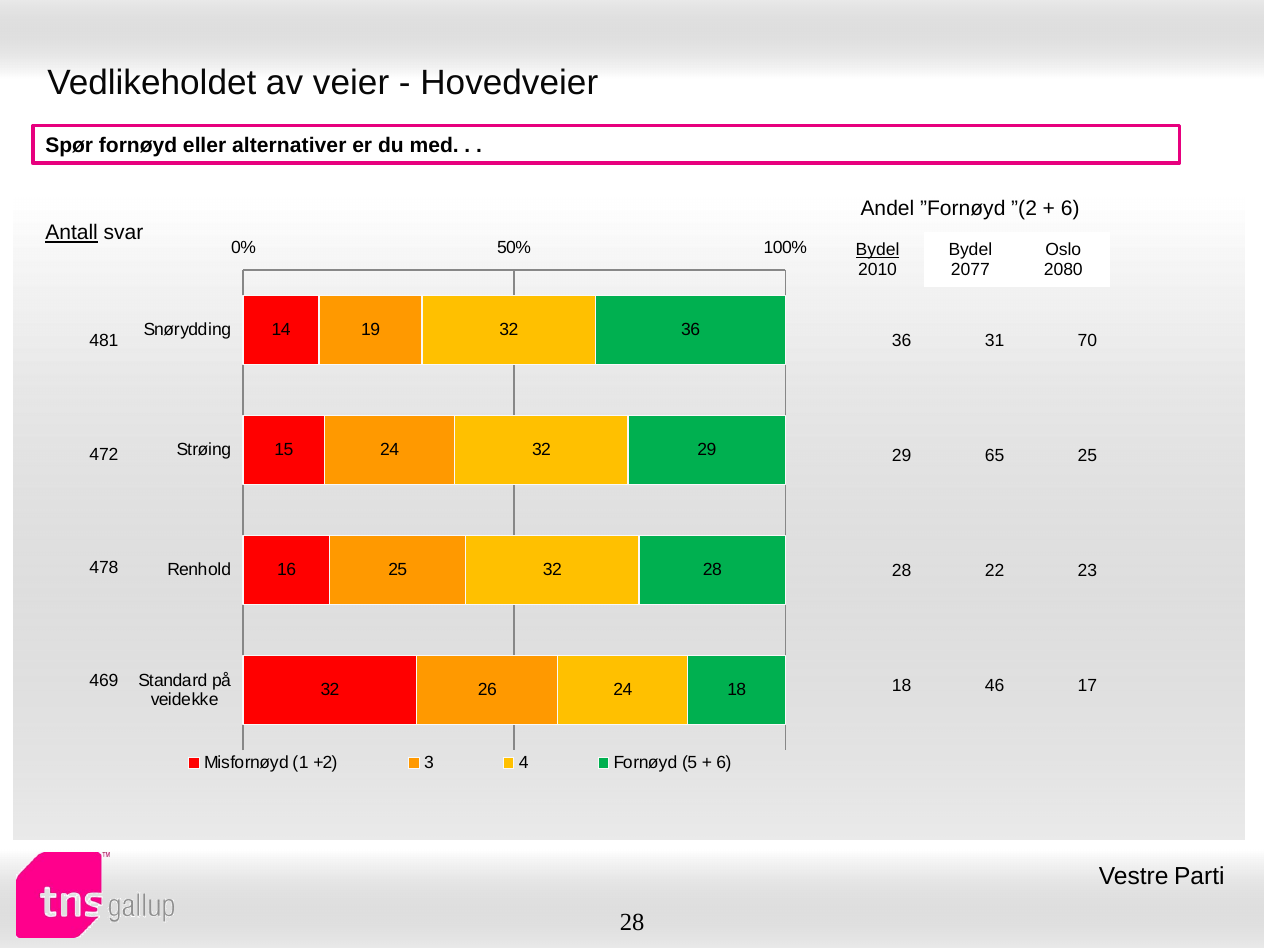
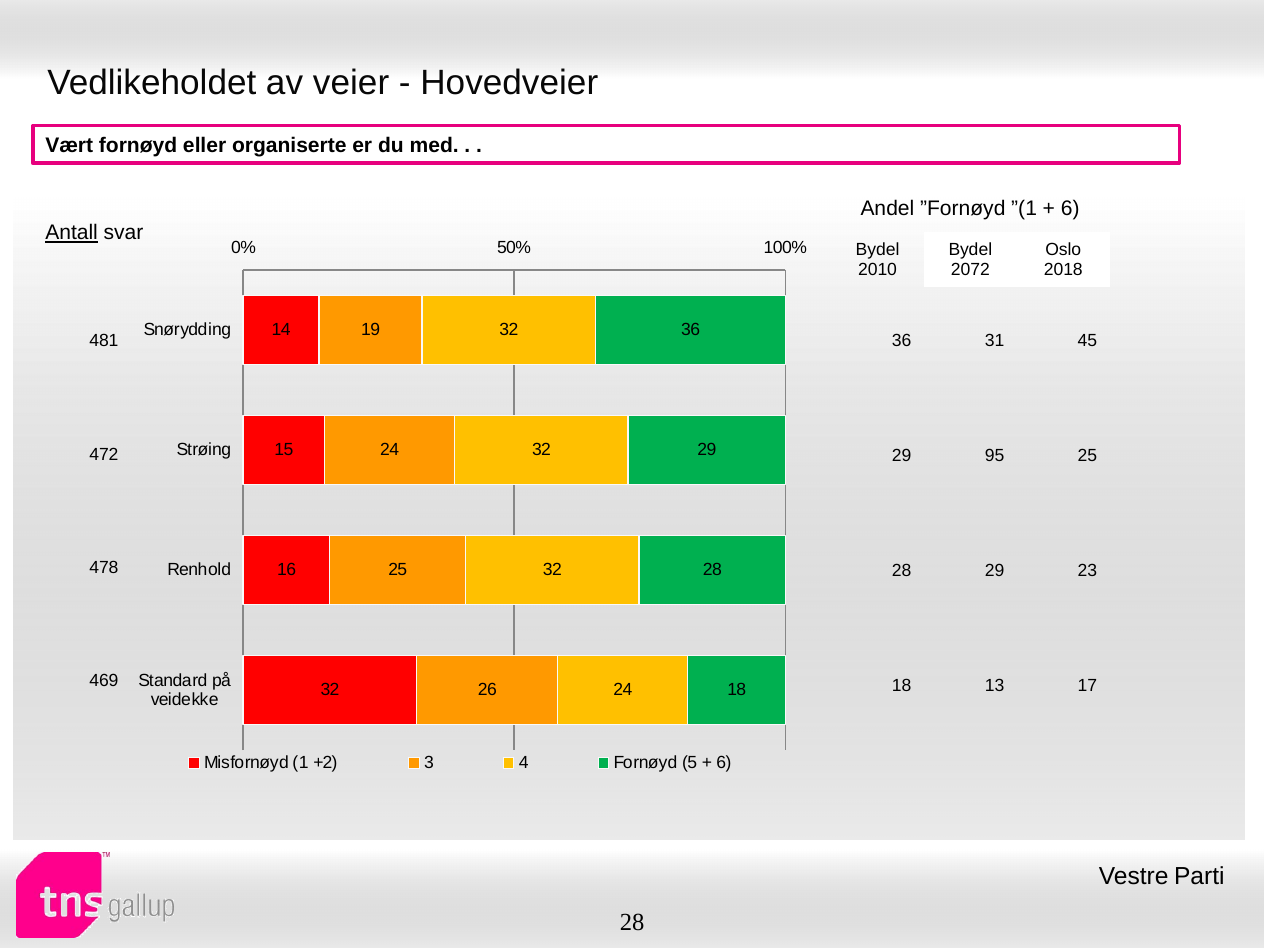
Spør: Spør -> Vært (69, 146)
alternativer: alternativer -> organiserte (289, 146)
”(2: ”(2 -> ”(1 (1024, 209)
Bydel underline: present -> none (878, 250)
2077: 2077 -> 2072 (970, 269)
2080: 2080 -> 2018 (1063, 269)
70: 70 -> 45 (1087, 340)
65: 65 -> 95 (995, 455)
28 22: 22 -> 29 (995, 570)
46: 46 -> 13 (995, 685)
